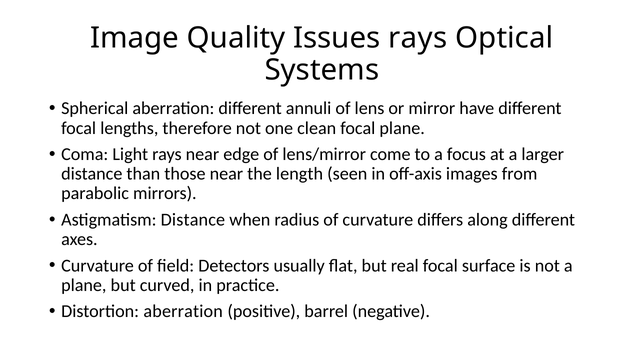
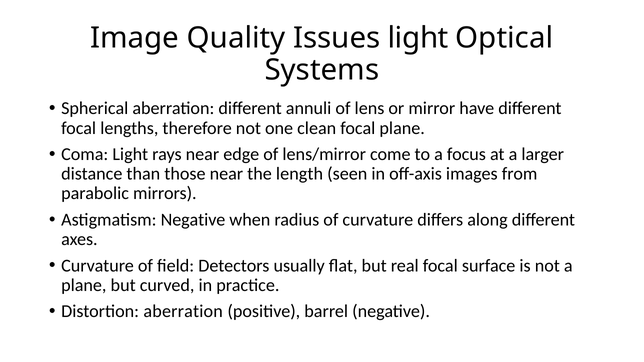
Issues rays: rays -> light (418, 38)
Astigmatism Distance: Distance -> Negative (193, 220)
